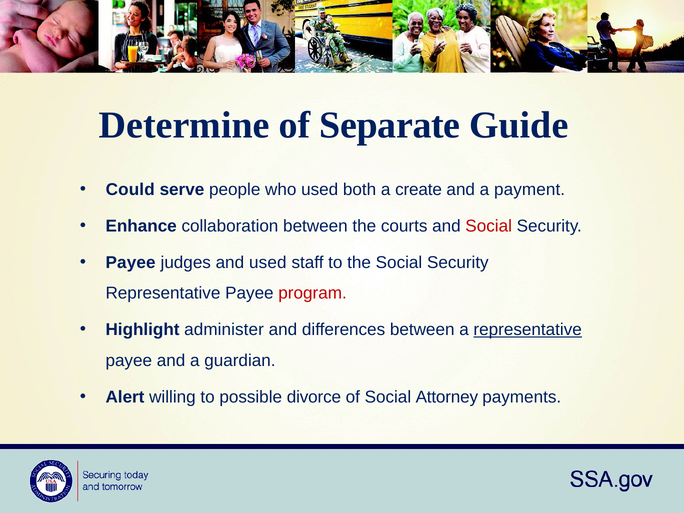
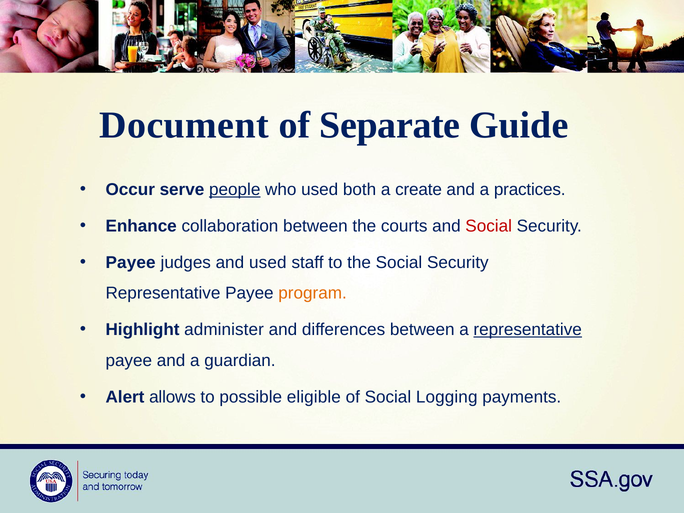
Determine: Determine -> Document (184, 125)
Could: Could -> Occur (130, 189)
people underline: none -> present (235, 189)
payment: payment -> practices (530, 189)
program colour: red -> orange (313, 293)
willing: willing -> allows (173, 397)
divorce: divorce -> eligible (314, 397)
Attorney: Attorney -> Logging (447, 397)
